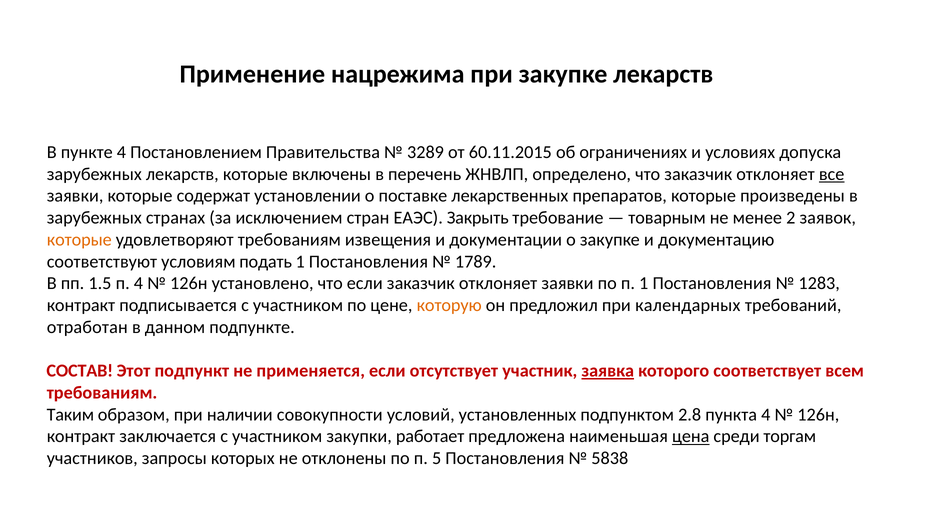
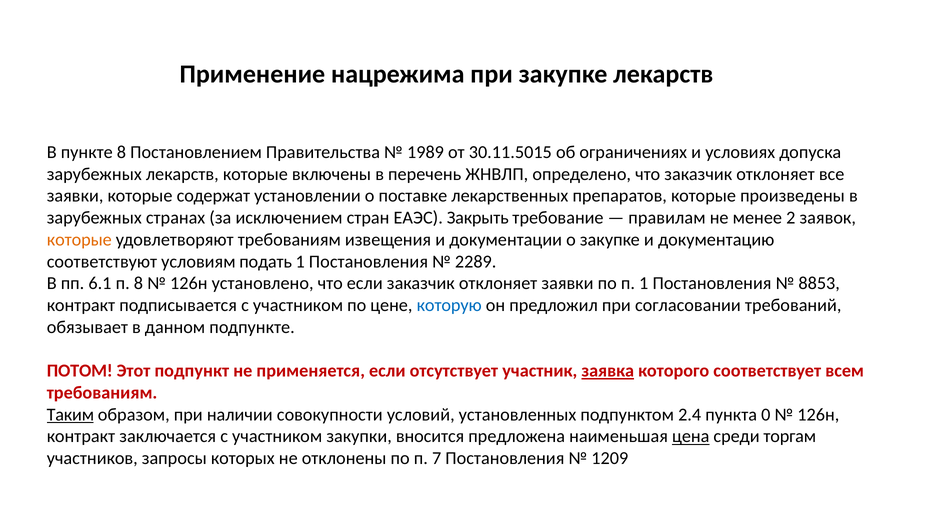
пункте 4: 4 -> 8 (121, 152)
3289: 3289 -> 1989 (425, 152)
60.11.2015: 60.11.2015 -> 30.11.5015 (510, 152)
все underline: present -> none (832, 174)
товарным: товарным -> правилам (667, 218)
1789: 1789 -> 2289 (476, 261)
1.5: 1.5 -> 6.1 (100, 283)
п 4: 4 -> 8 (138, 283)
1283: 1283 -> 8853 (819, 283)
которую colour: orange -> blue (449, 305)
календарных: календарных -> согласовании (688, 305)
отработан: отработан -> обязывает (87, 327)
СОСТАВ: СОСТАВ -> ПОТОМ (80, 371)
Таким underline: none -> present (70, 414)
2.8: 2.8 -> 2.4 (690, 414)
пункта 4: 4 -> 0 (766, 414)
работает: работает -> вносится (430, 436)
5: 5 -> 7 (437, 458)
5838: 5838 -> 1209 (610, 458)
